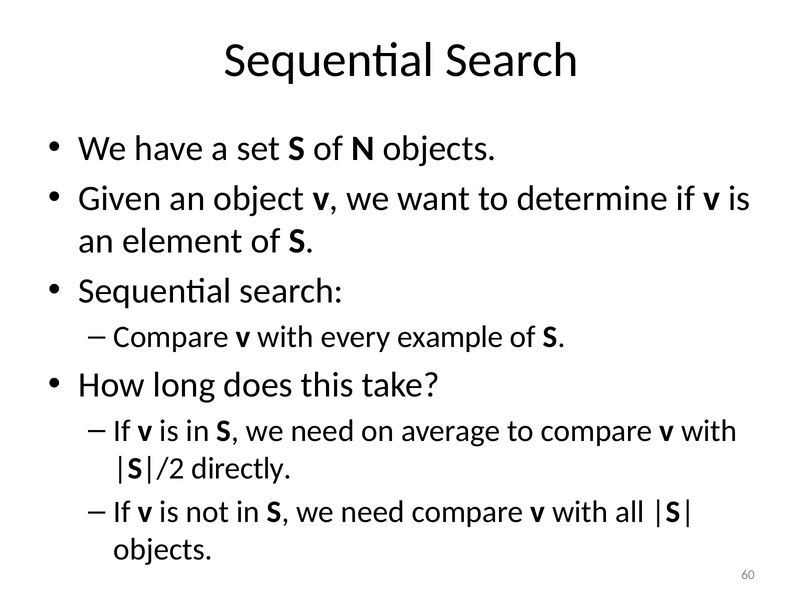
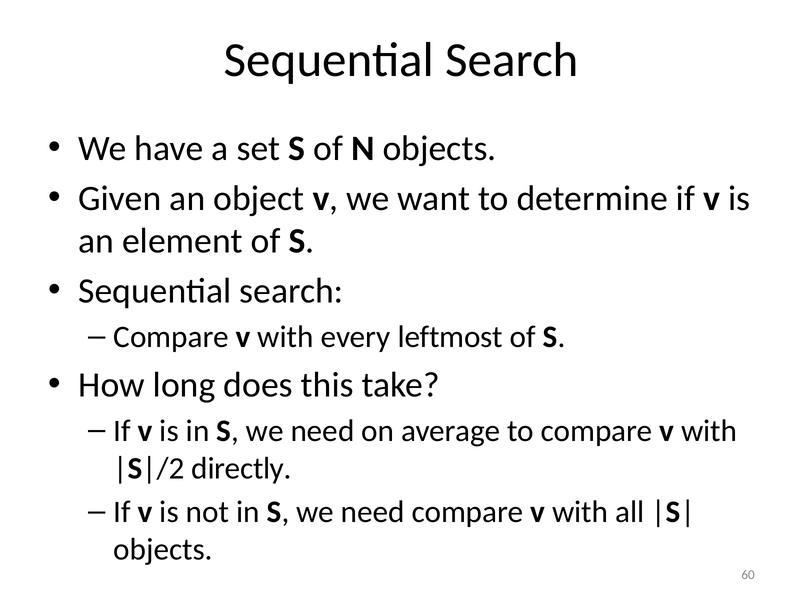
example: example -> leftmost (450, 337)
